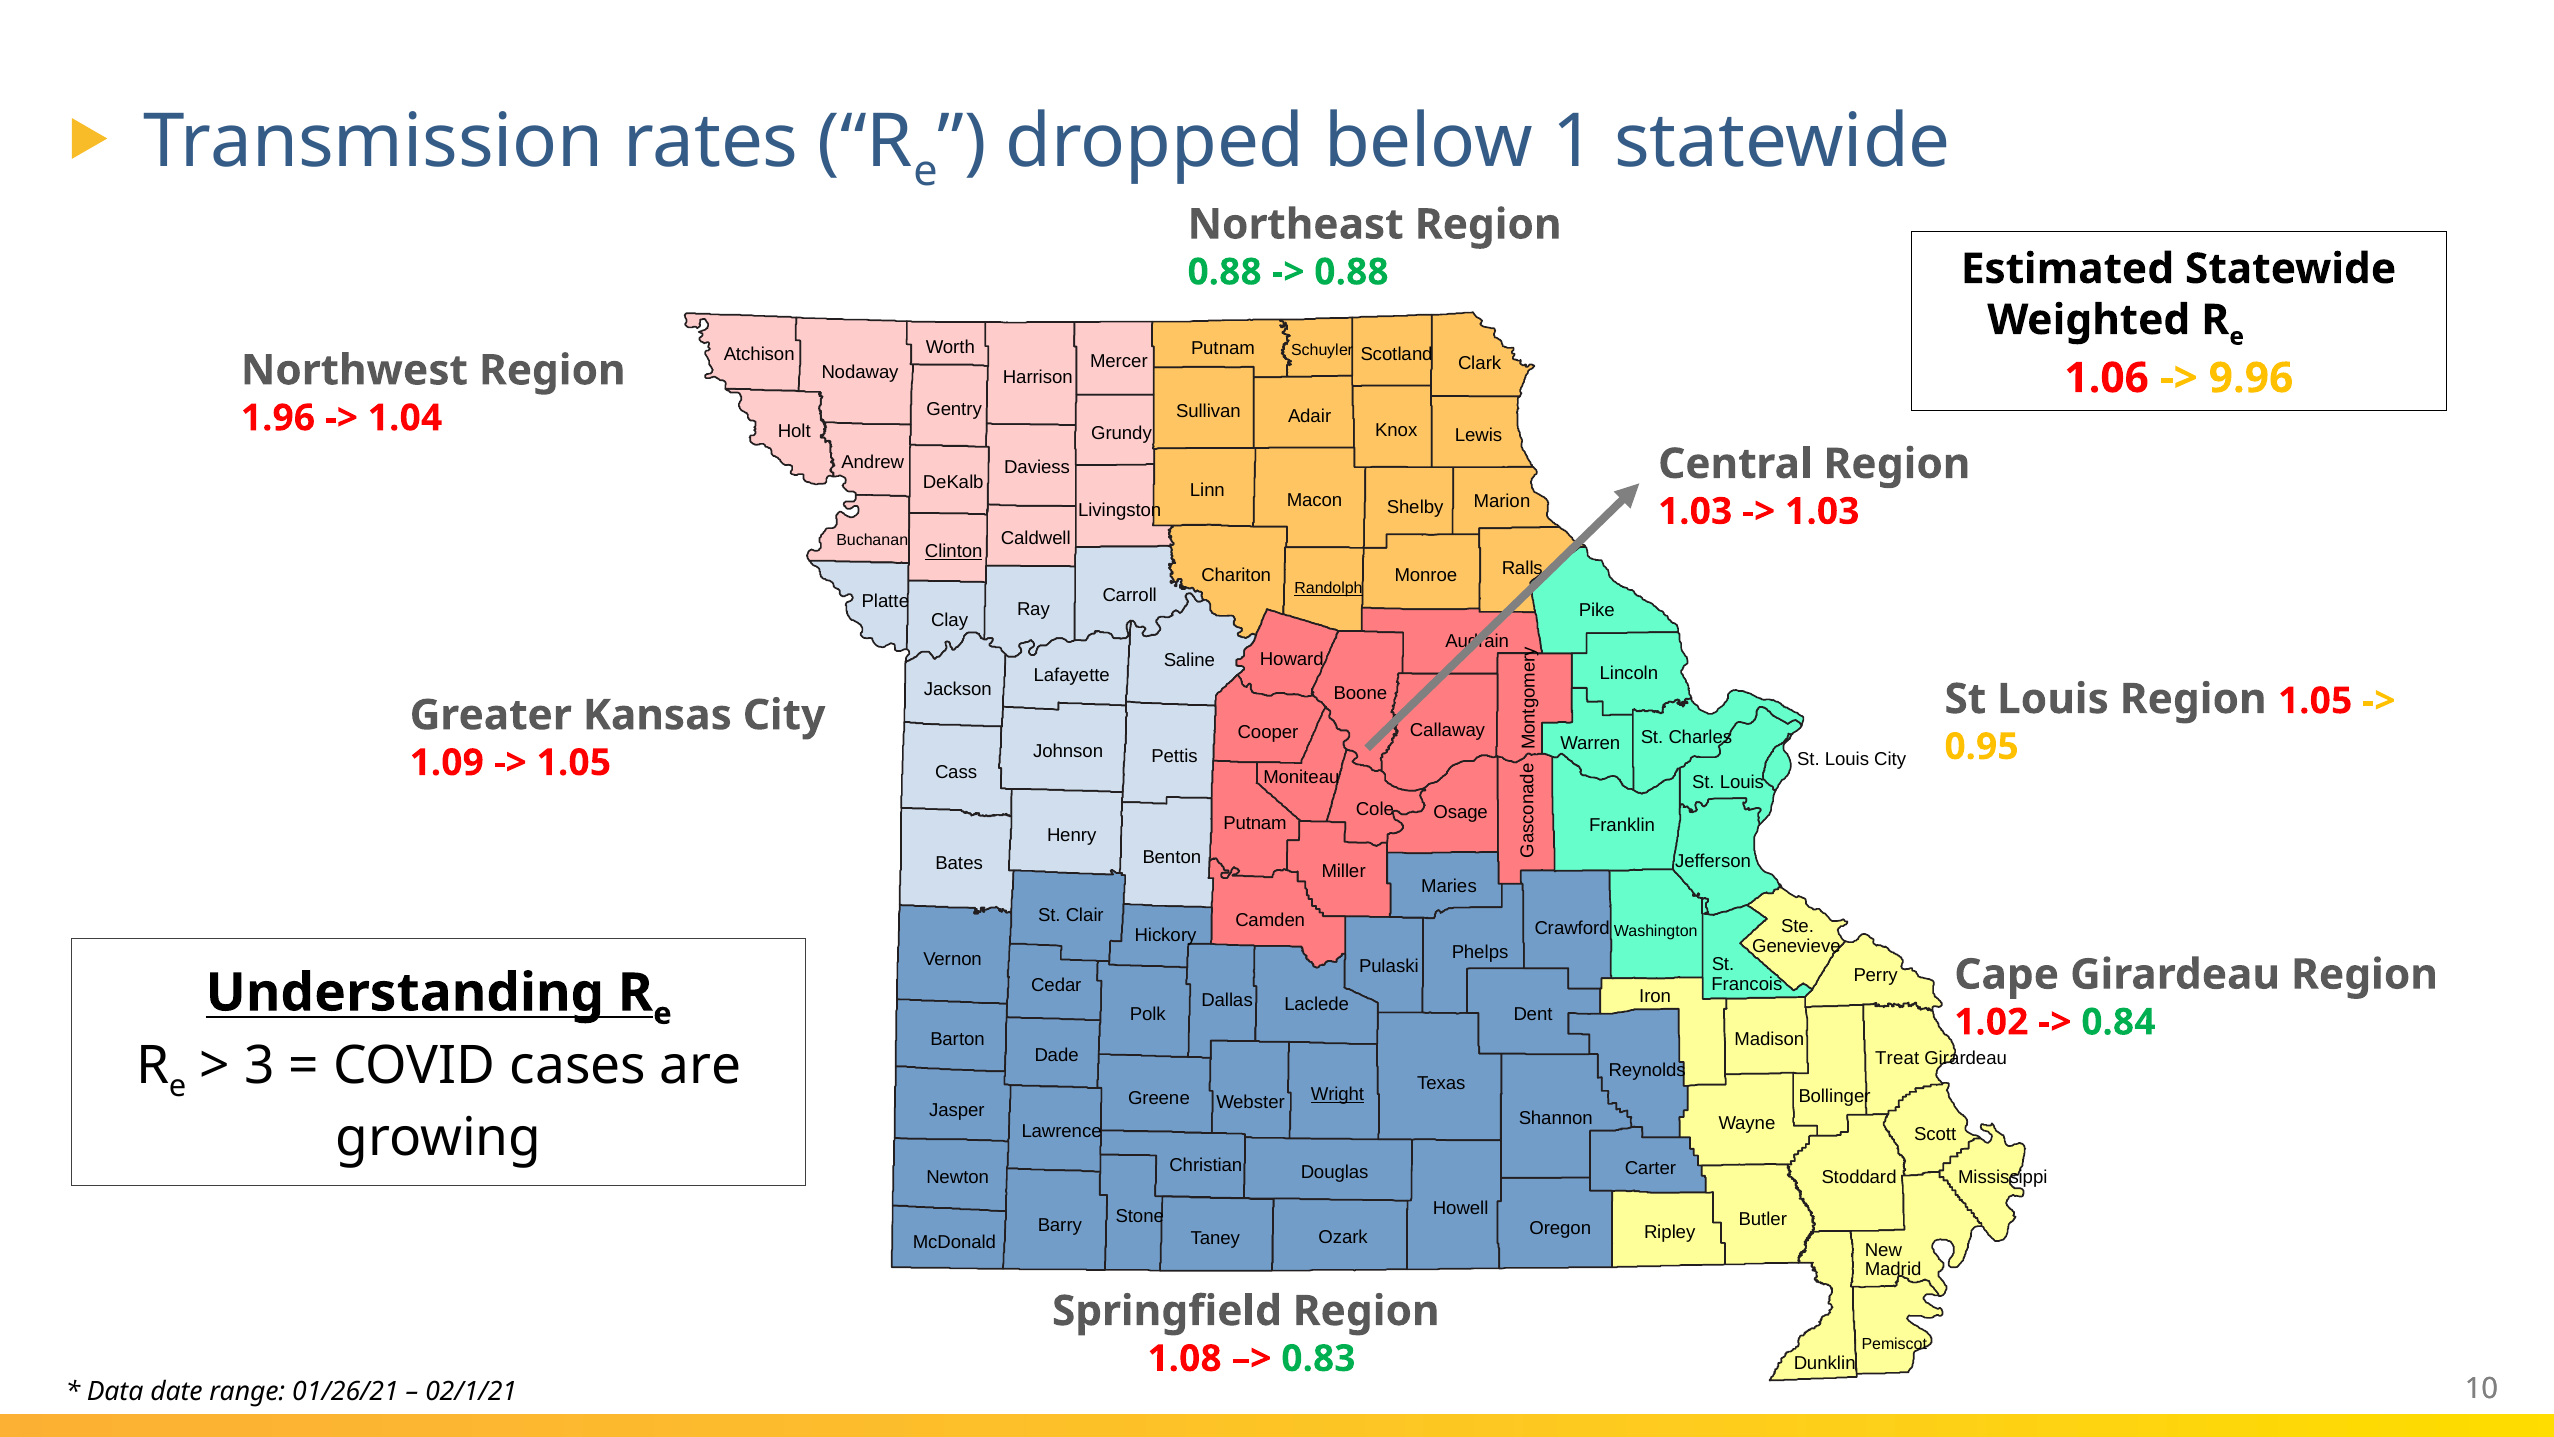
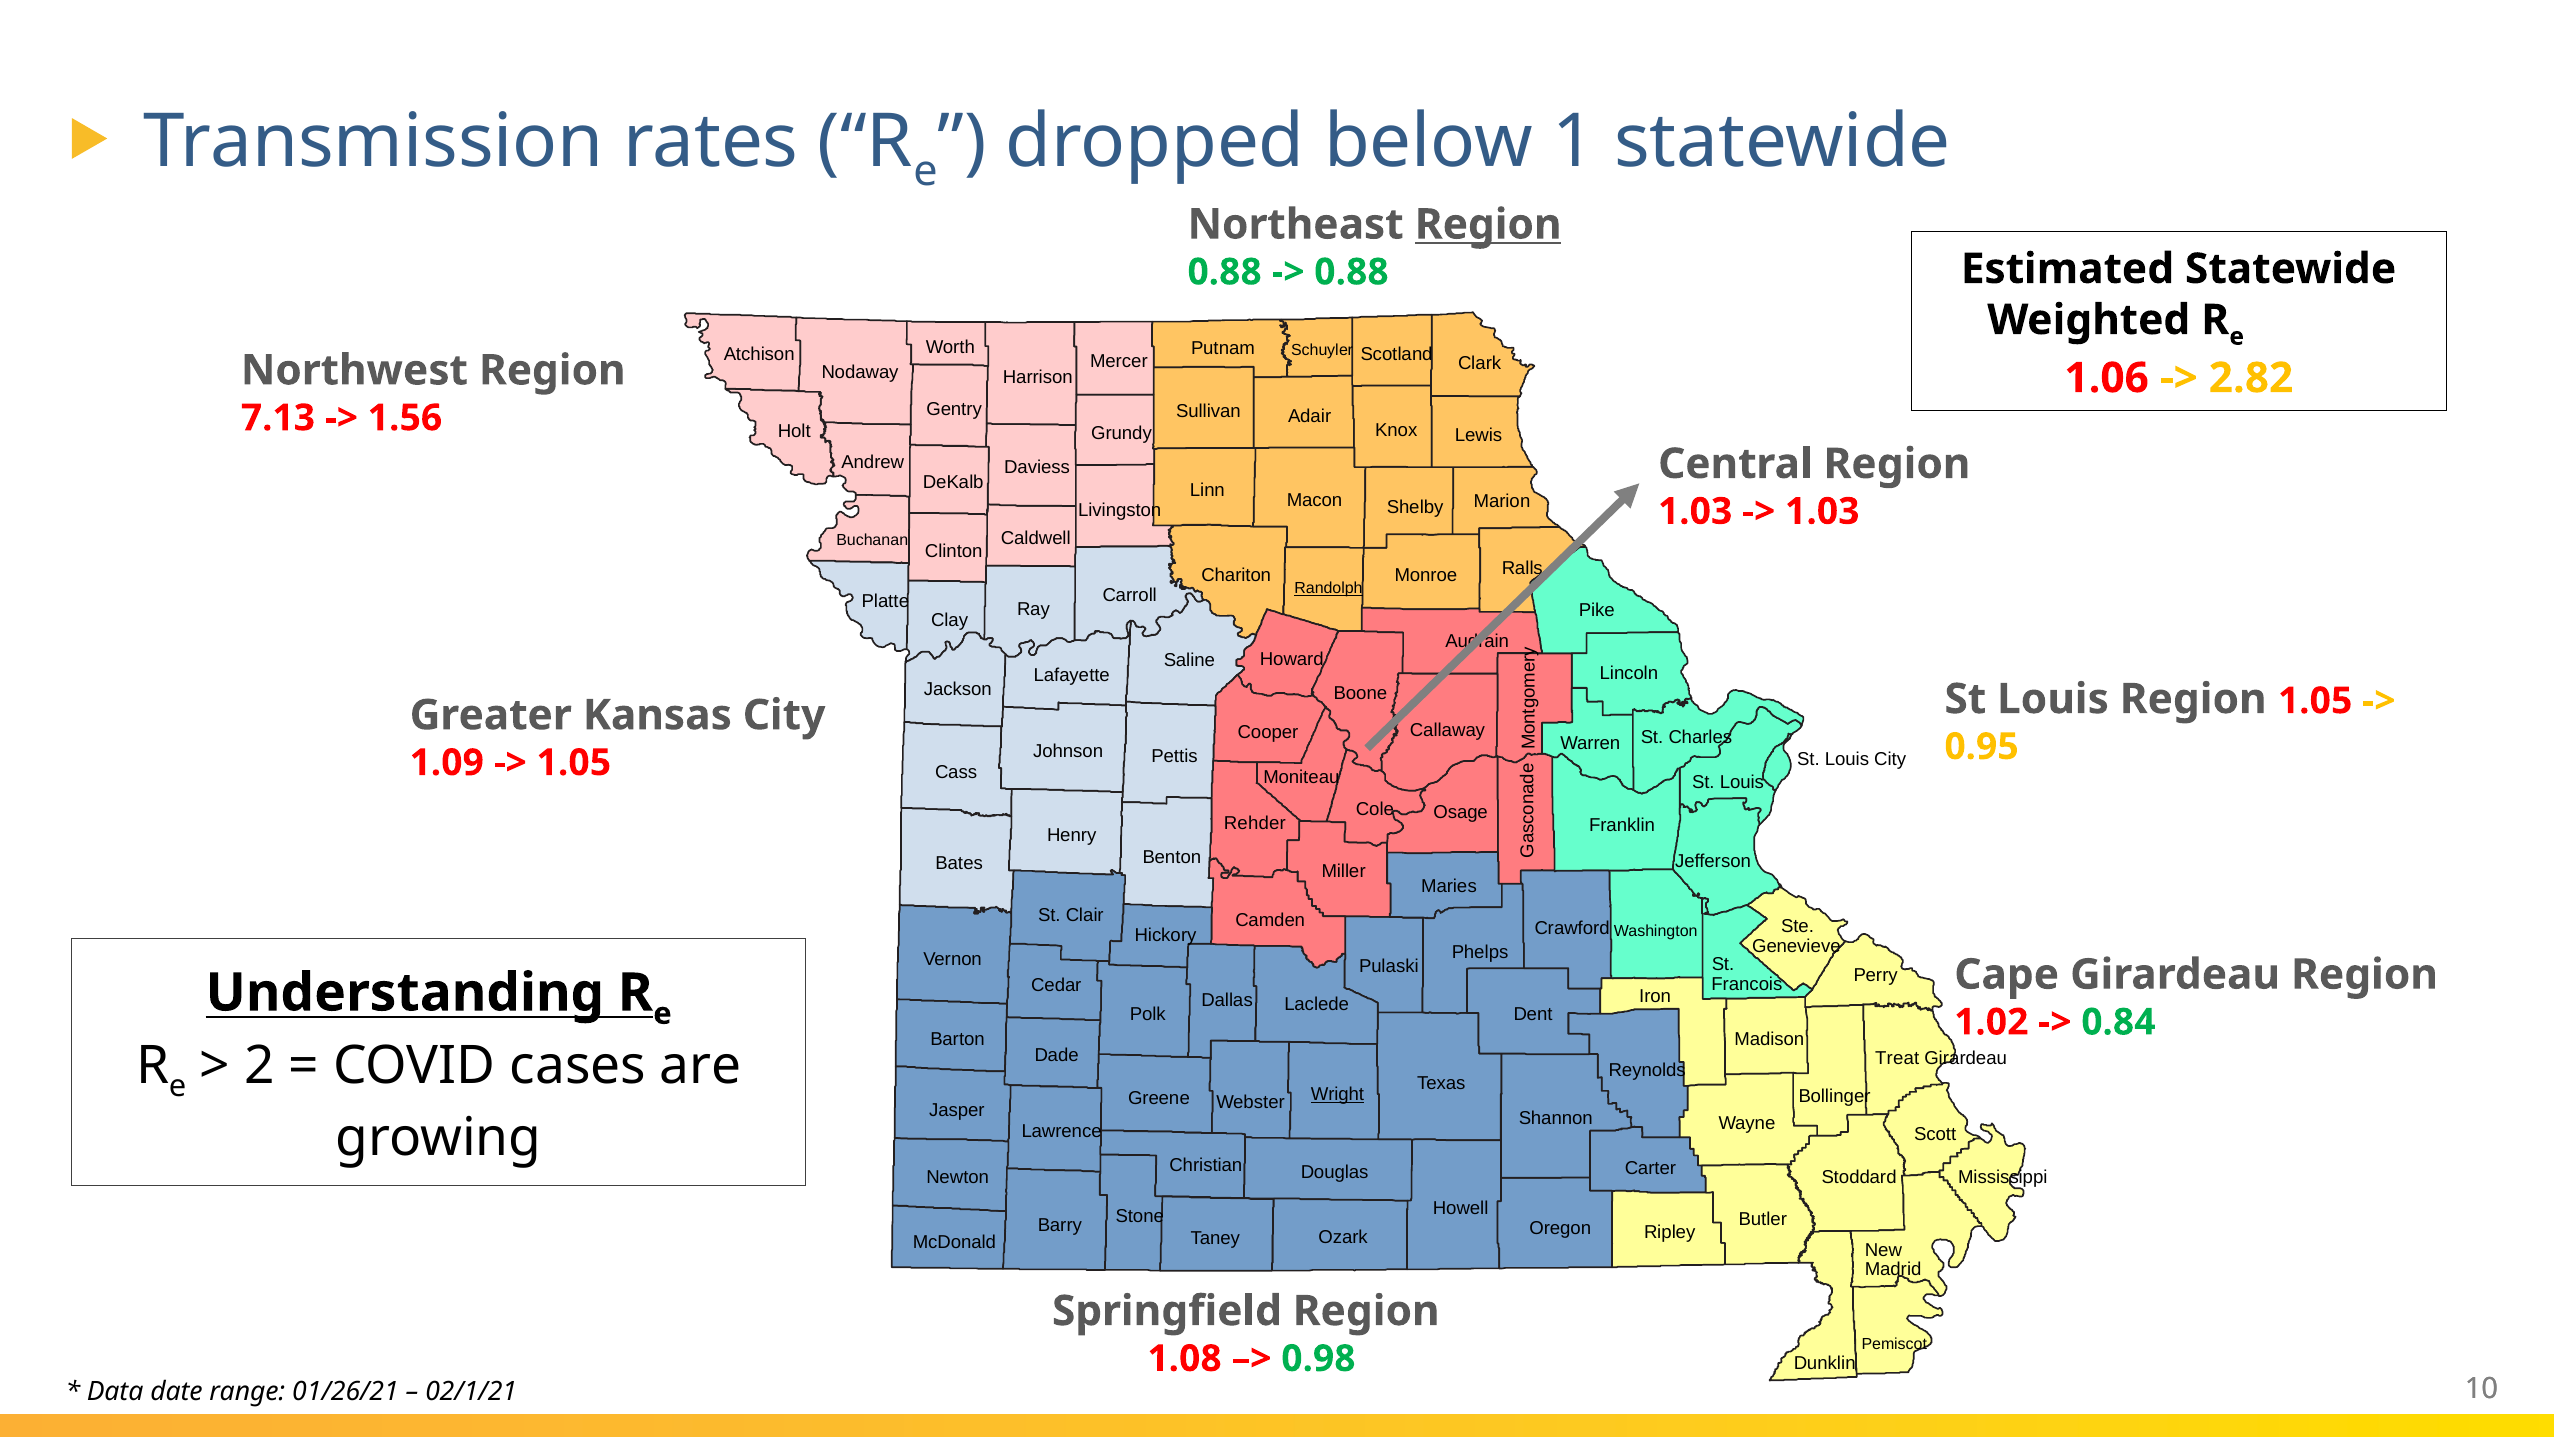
Region underline: none -> present (1488, 224)
9.96: 9.96 -> 2.82 (2251, 378)
1.96: 1.96 -> 7.13 (278, 418)
1.04: 1.04 -> 1.56 (405, 418)
Clinton underline: present -> none (954, 551)
Putnam: Putnam -> Rehder (1255, 823)
3: 3 -> 2 (260, 1065)
0.83: 0.83 -> 0.98 (1318, 1358)
